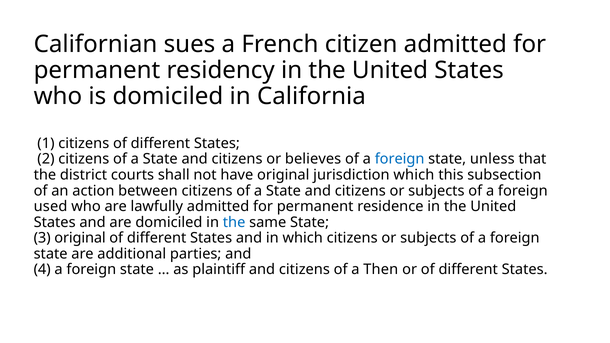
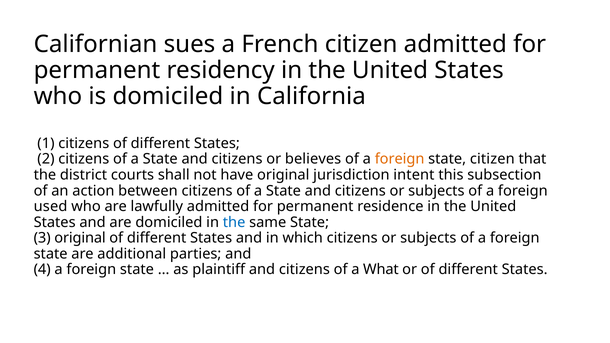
foreign colour: blue -> orange (400, 159)
state unless: unless -> citizen (492, 159)
jurisdiction which: which -> intent (414, 175)
Then: Then -> What (381, 270)
